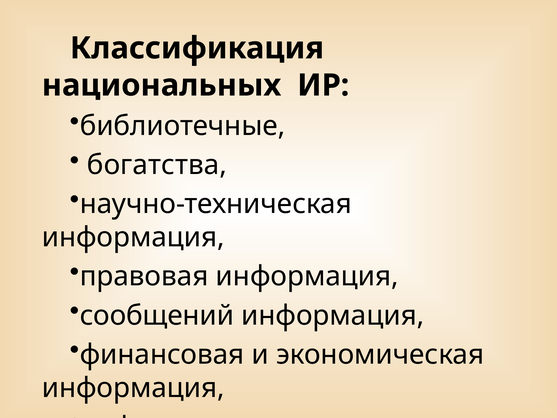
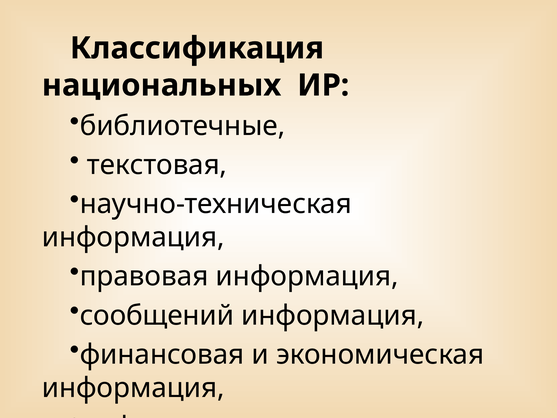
богатства: богатства -> текстовая (157, 165)
